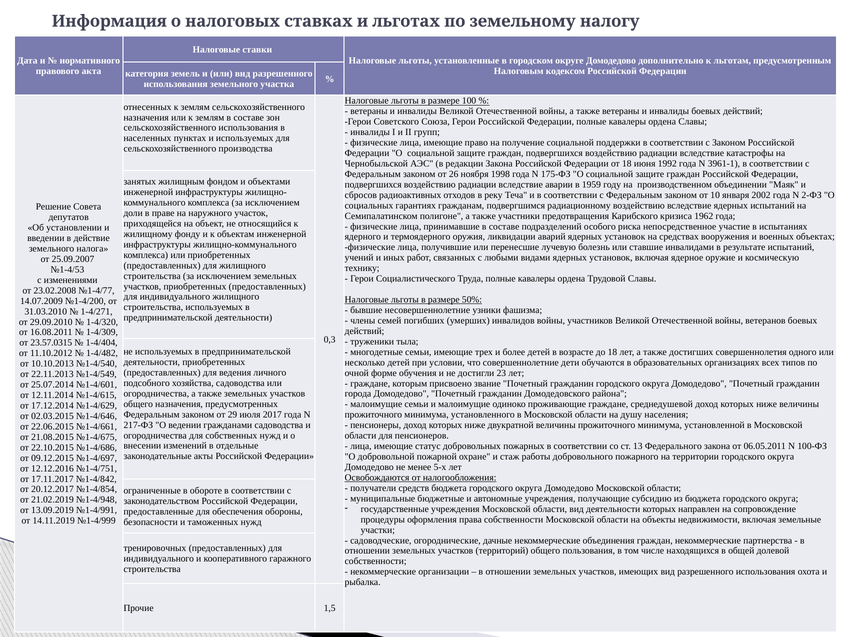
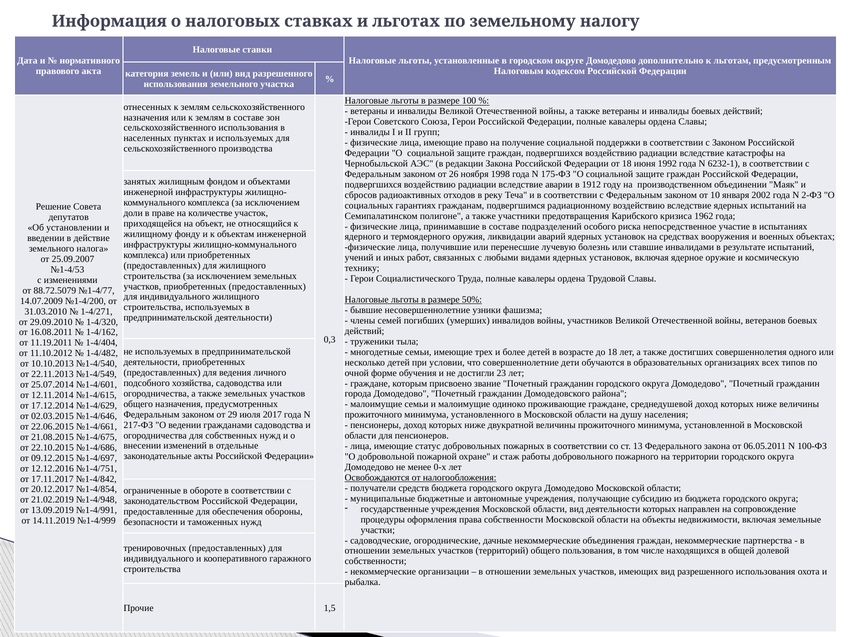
3961-1: 3961-1 -> 6232-1 (724, 164)
1959: 1959 -> 1912 (591, 184)
наружного: наружного -> количестве (210, 213)
23.02.2008: 23.02.2008 -> 88.72.5079 (55, 290)
1-4/309: 1-4/309 -> 1-4/162 (102, 332)
23.57.0315: 23.57.0315 -> 11.19.2011 (51, 343)
5-х: 5-х -> 0-х (440, 467)
